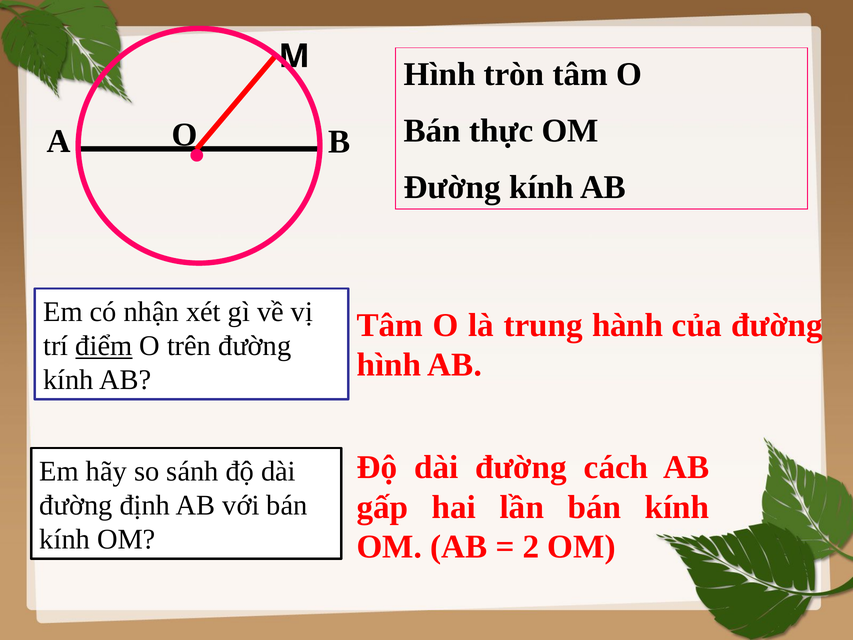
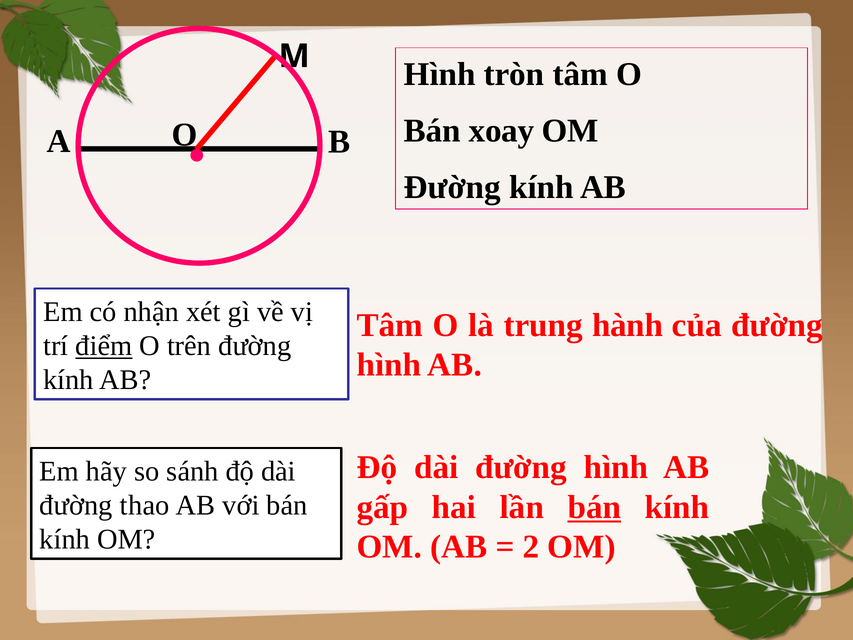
thực: thực -> xoay (501, 131)
dài đường cách: cách -> hình (616, 467)
bán underline: none -> present (594, 507)
định: định -> thao (145, 505)
